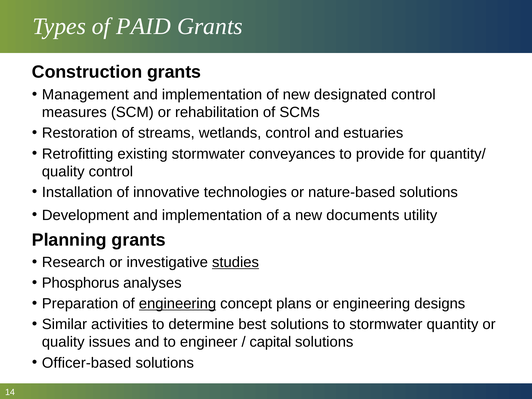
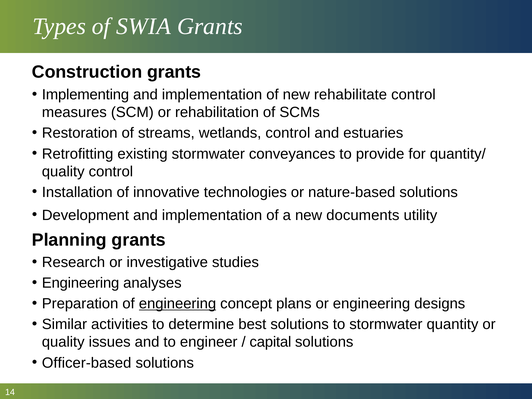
PAID: PAID -> SWIA (144, 26)
Management: Management -> Implementing (86, 95)
designated: designated -> rehabilitate (351, 95)
studies underline: present -> none (235, 262)
Phosphorus: Phosphorus -> Engineering (81, 283)
